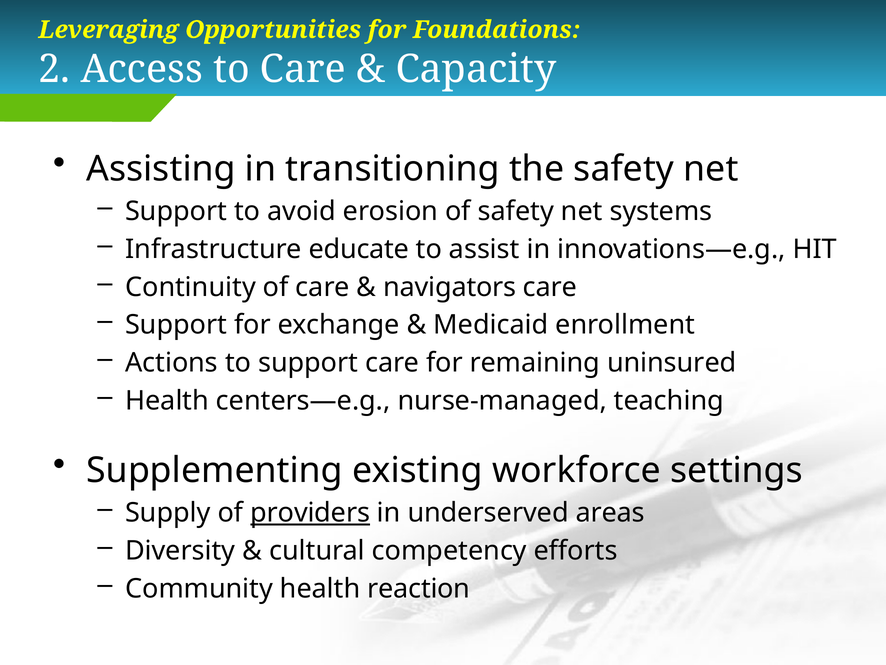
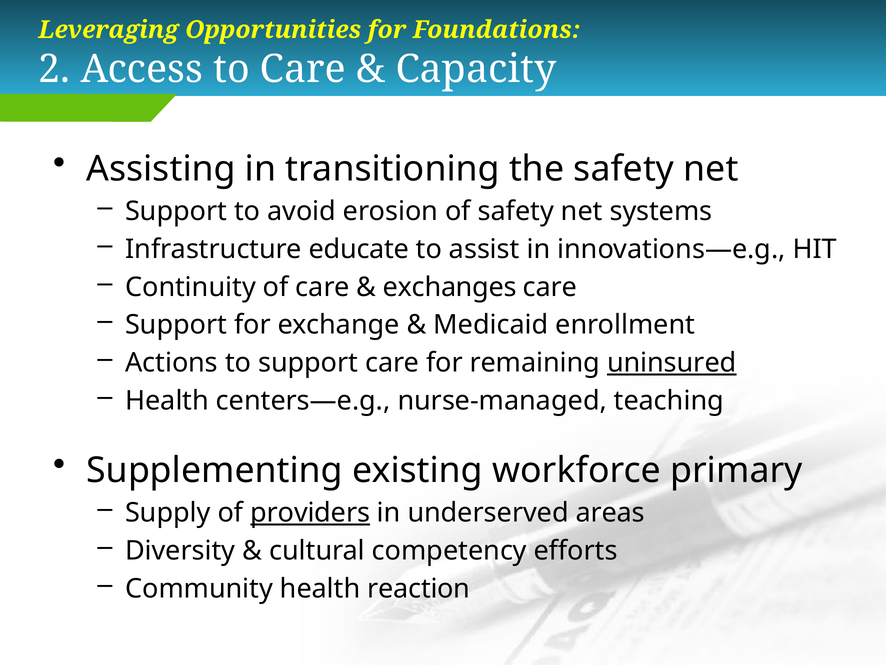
navigators: navigators -> exchanges (450, 287)
uninsured underline: none -> present (672, 363)
settings: settings -> primary (736, 470)
